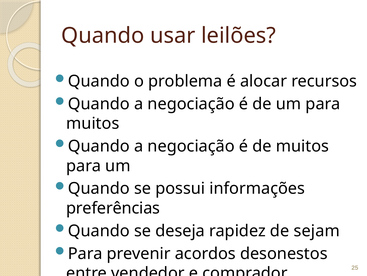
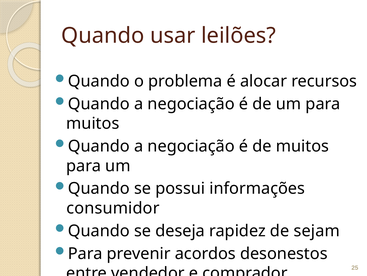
preferências: preferências -> consumidor (113, 208)
